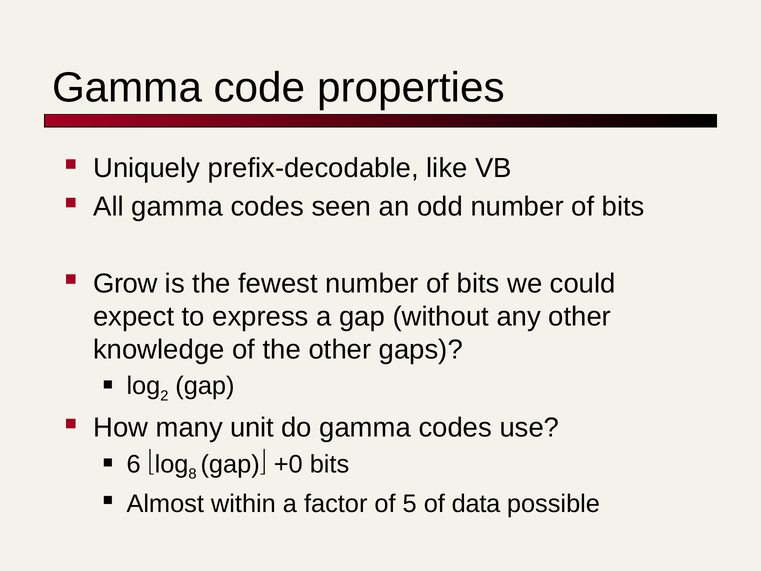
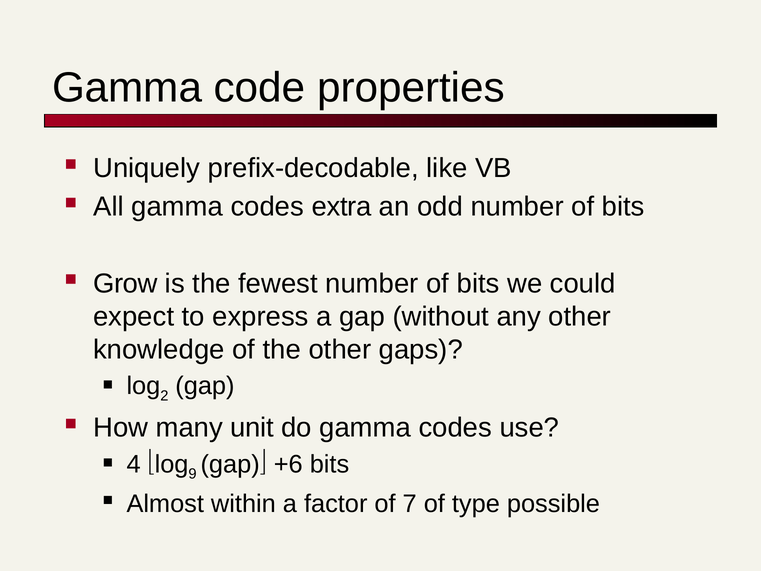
seen: seen -> extra (342, 207)
6: 6 -> 4 (134, 464)
8: 8 -> 9 (193, 474)
+0: +0 -> +6 (288, 464)
5: 5 -> 7 (410, 504)
data: data -> type (476, 504)
